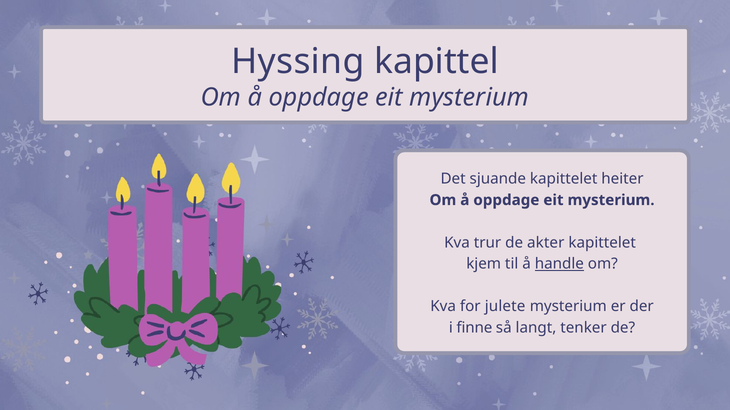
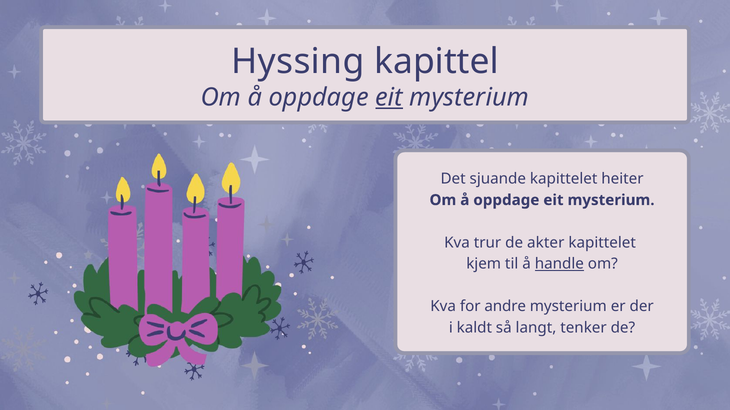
eit underline: none -> present (389, 98)
julete: julete -> andre (505, 307)
finne: finne -> kaldt (474, 328)
